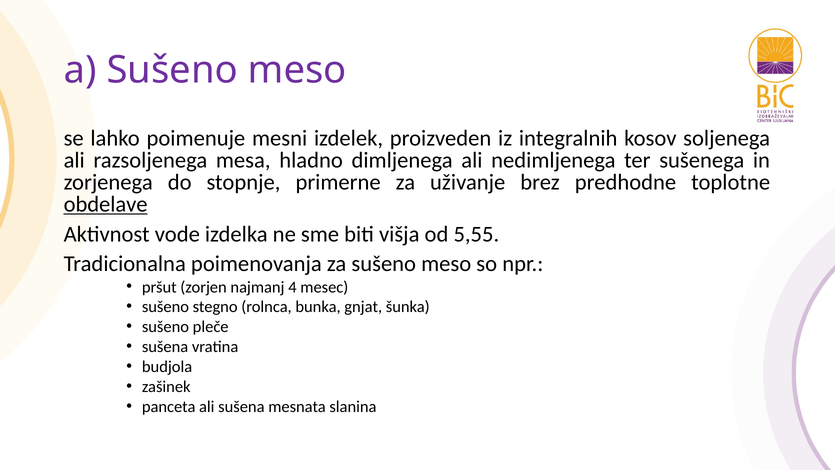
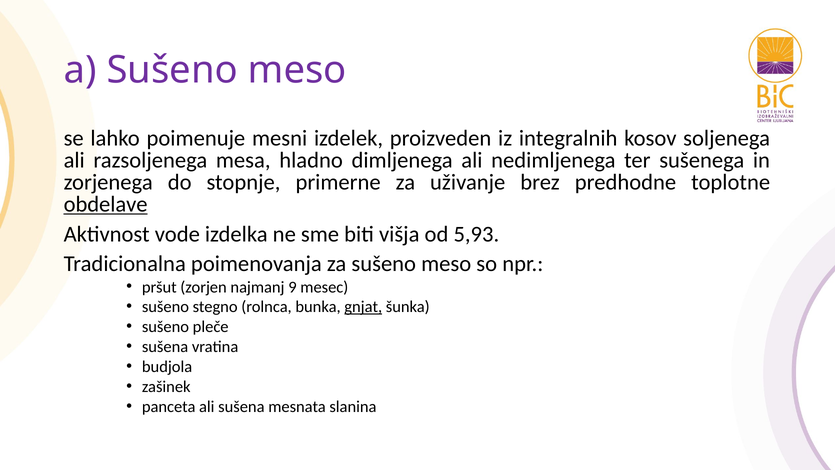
5,55: 5,55 -> 5,93 (476, 234)
4: 4 -> 9 (292, 287)
gnjat underline: none -> present (363, 307)
